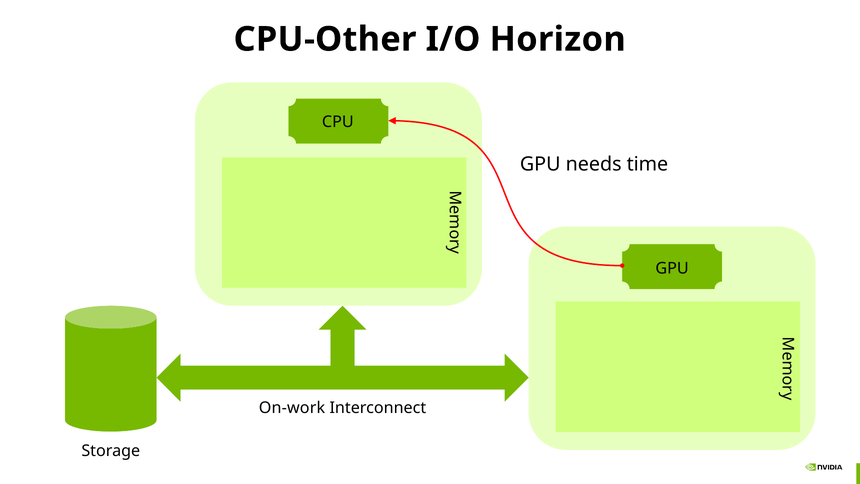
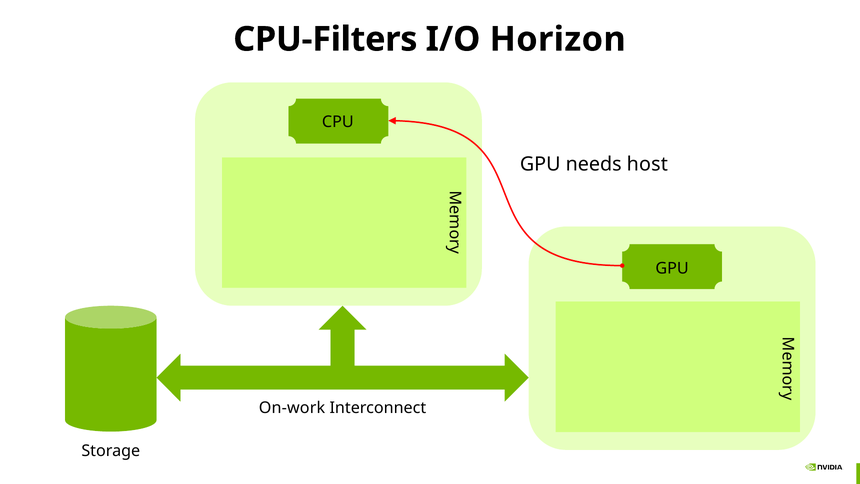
CPU-Other: CPU-Other -> CPU-Filters (325, 39)
time: time -> host (647, 164)
